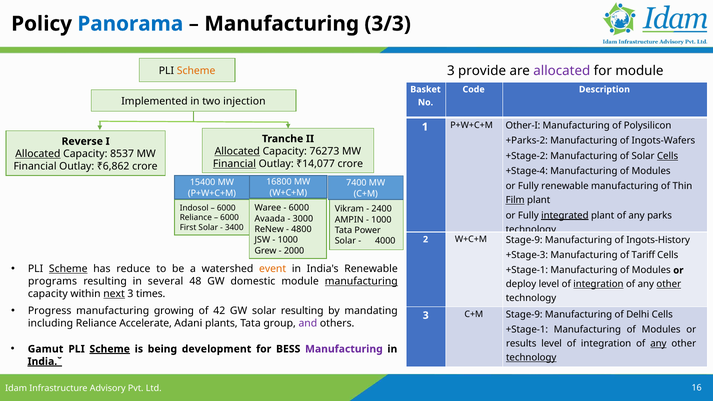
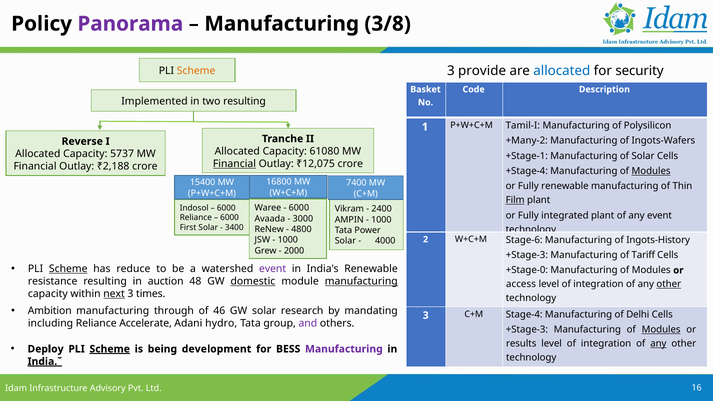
Panorama colour: blue -> purple (130, 24)
3/3: 3/3 -> 3/8 (388, 24)
allocated colour: purple -> blue (562, 71)
for module: module -> security (640, 71)
two injection: injection -> resulting (244, 101)
Other-I: Other-I -> Tamil-I (523, 126)
+Parks-2: +Parks-2 -> +Many-2 (527, 141)
Allocated underline: present -> none (237, 151)
76273: 76273 -> 61080 (324, 151)
Allocated underline: present -> none (38, 154)
8537: 8537 -> 5737 (122, 154)
+Stage-2: +Stage-2 -> +Stage-1 (527, 156)
Cells underline: present -> none (668, 156)
₹14,077: ₹14,077 -> ₹12,075 (316, 164)
₹6,862: ₹6,862 -> ₹2,188 (113, 166)
Modules underline: none -> present (651, 171)
integrated underline: present -> none (565, 215)
any parks: parks -> event (660, 215)
W+C+M Stage-9: Stage-9 -> Stage-6 (524, 240)
event colour: orange -> purple (273, 269)
+Stage-1: +Stage-1 -> +Stage-0 (527, 270)
programs: programs -> resistance (53, 281)
several: several -> auction (166, 281)
domestic underline: none -> present (253, 281)
deploy: deploy -> access (521, 284)
integration underline: present -> none (598, 284)
Progress: Progress -> Ambition (50, 311)
growing: growing -> through (174, 311)
42: 42 -> 46 (219, 311)
solar resulting: resulting -> research (302, 311)
C+M Stage-9: Stage-9 -> Stage-4 (524, 315)
plants: plants -> hydro (221, 323)
+Stage-1: +Stage-1 -> +Stage-3 (527, 330)
Modules underline: none -> present (661, 330)
Gamut: Gamut -> Deploy (46, 349)
technology underline: present -> none (531, 358)
